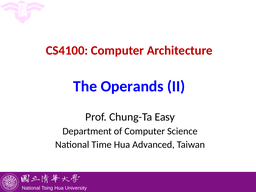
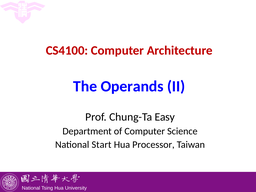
Time: Time -> Start (101, 145)
Advanced: Advanced -> Processor (153, 145)
